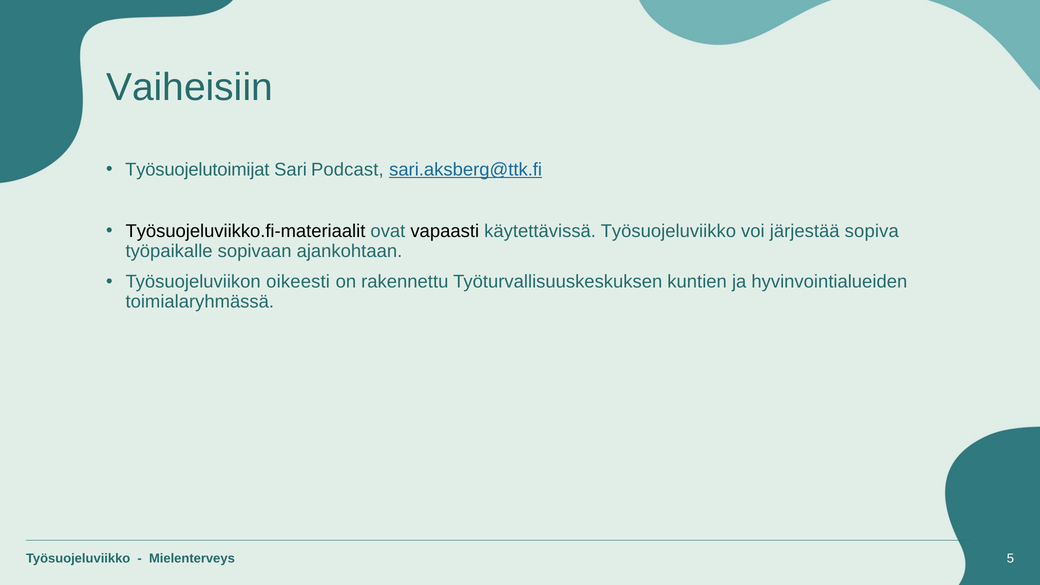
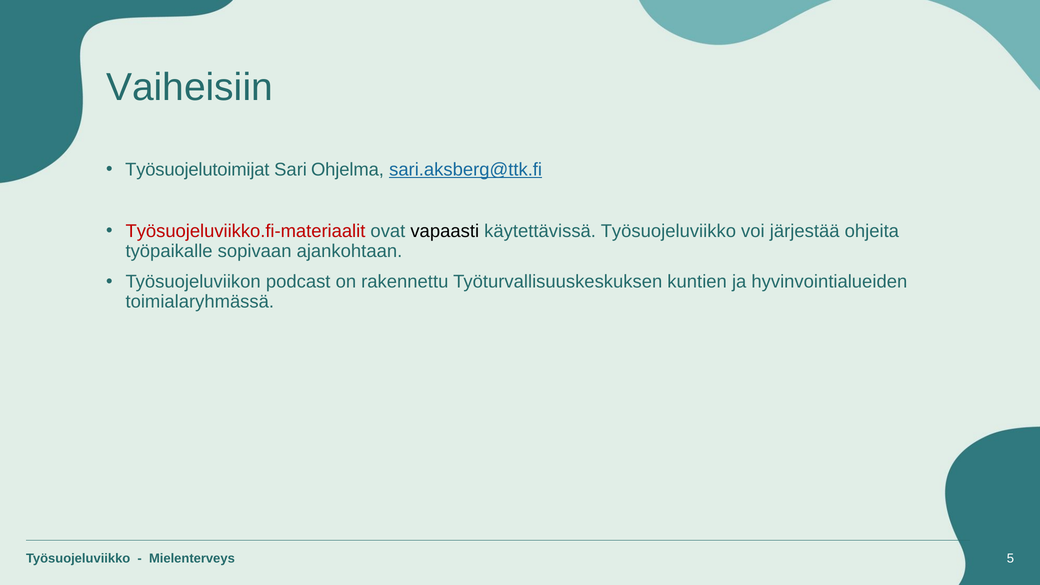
Podcast: Podcast -> Ohjelma (347, 169)
Työsuojeluviikko.fi-materiaalit colour: black -> red (245, 231)
sopiva: sopiva -> ohjeita (872, 231)
oikeesti: oikeesti -> podcast (298, 282)
